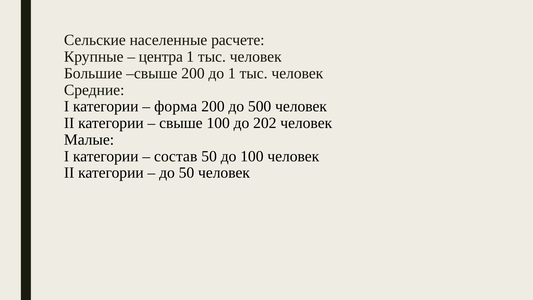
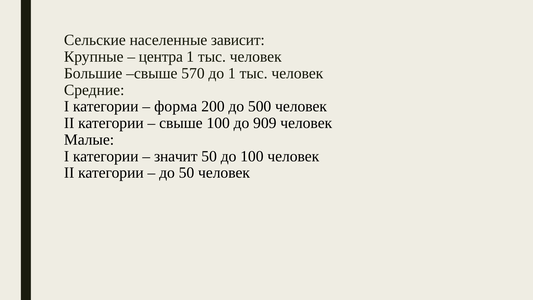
расчете: расчете -> зависит (238, 40)
свыше 200: 200 -> 570 (193, 73)
202: 202 -> 909 (265, 123)
состав: состав -> значит (176, 156)
